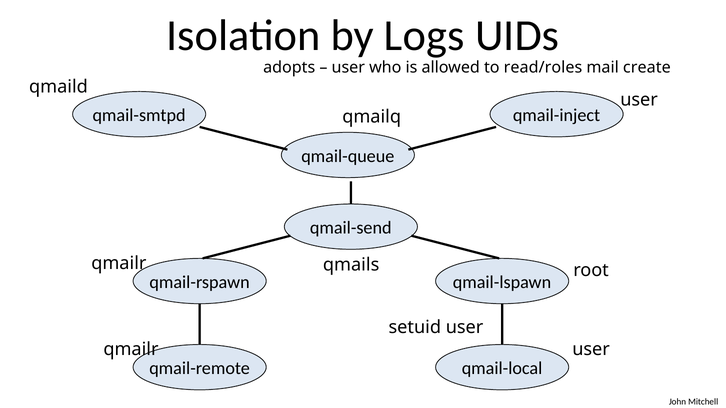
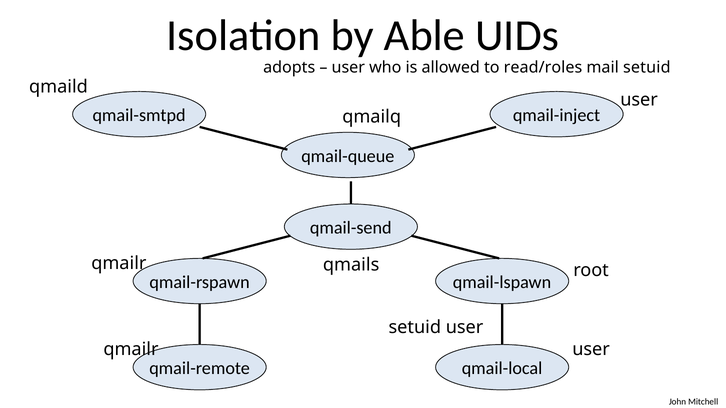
Logs: Logs -> Able (424, 36)
mail create: create -> setuid (647, 67)
